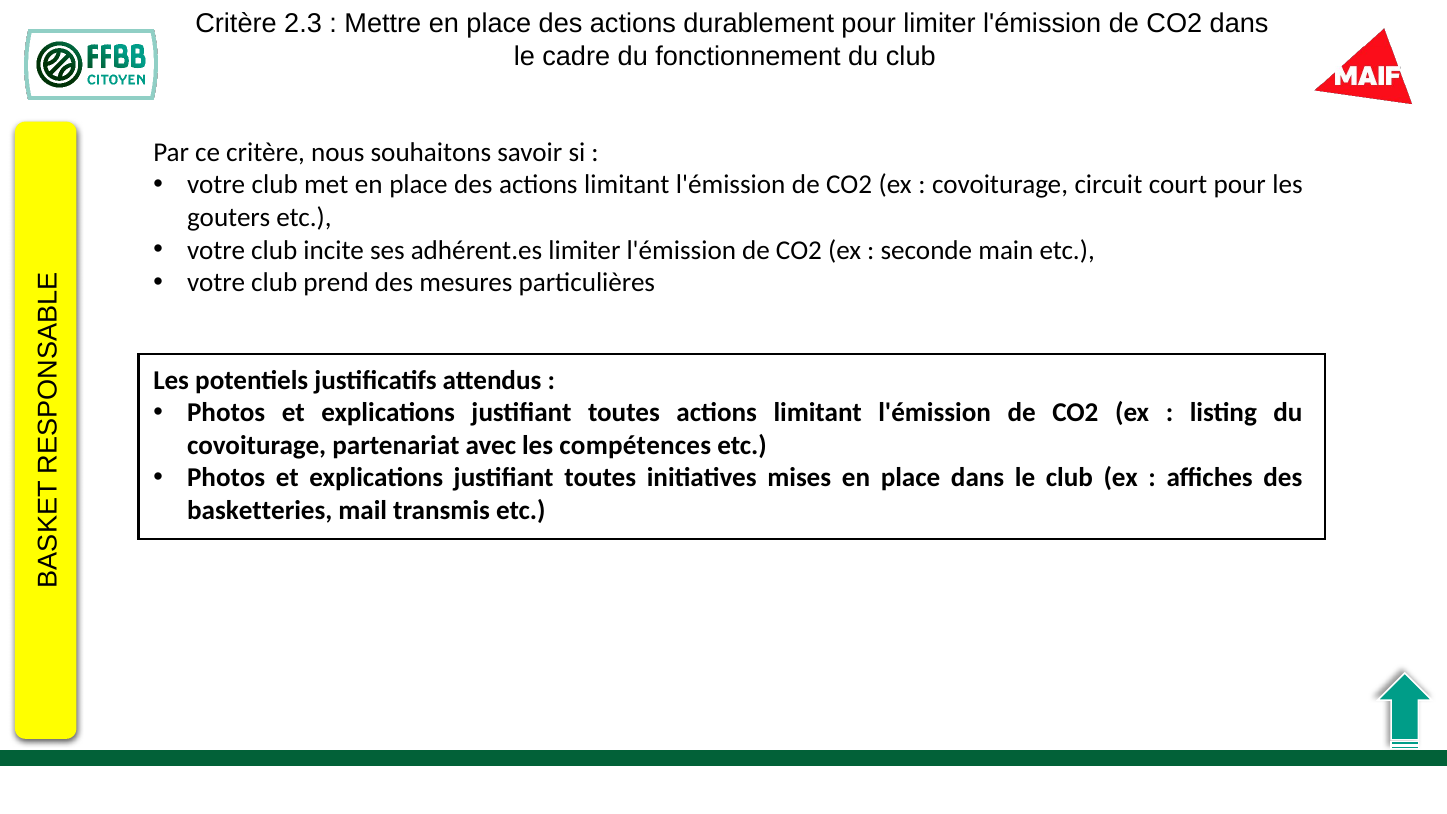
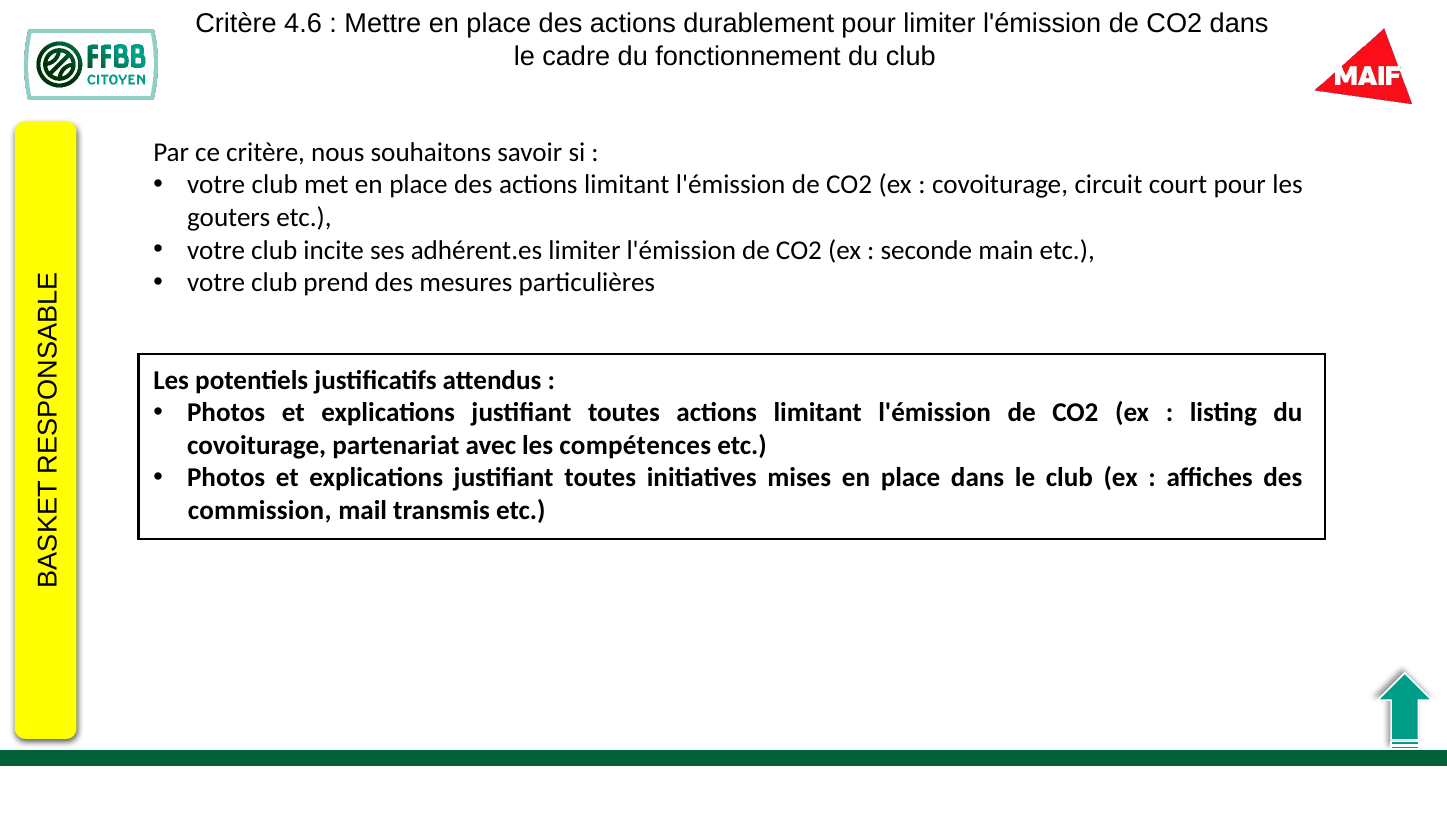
2.3: 2.3 -> 4.6 (303, 24)
basketteries: basketteries -> commission (260, 511)
